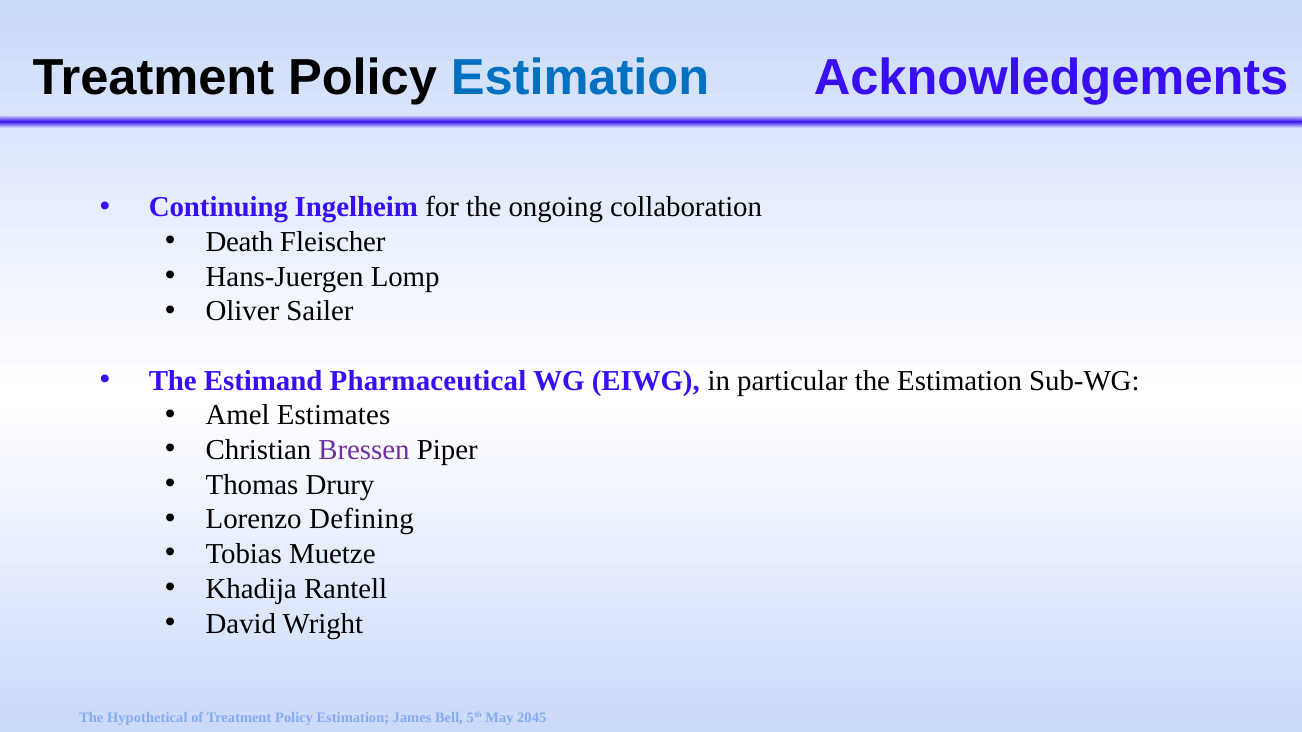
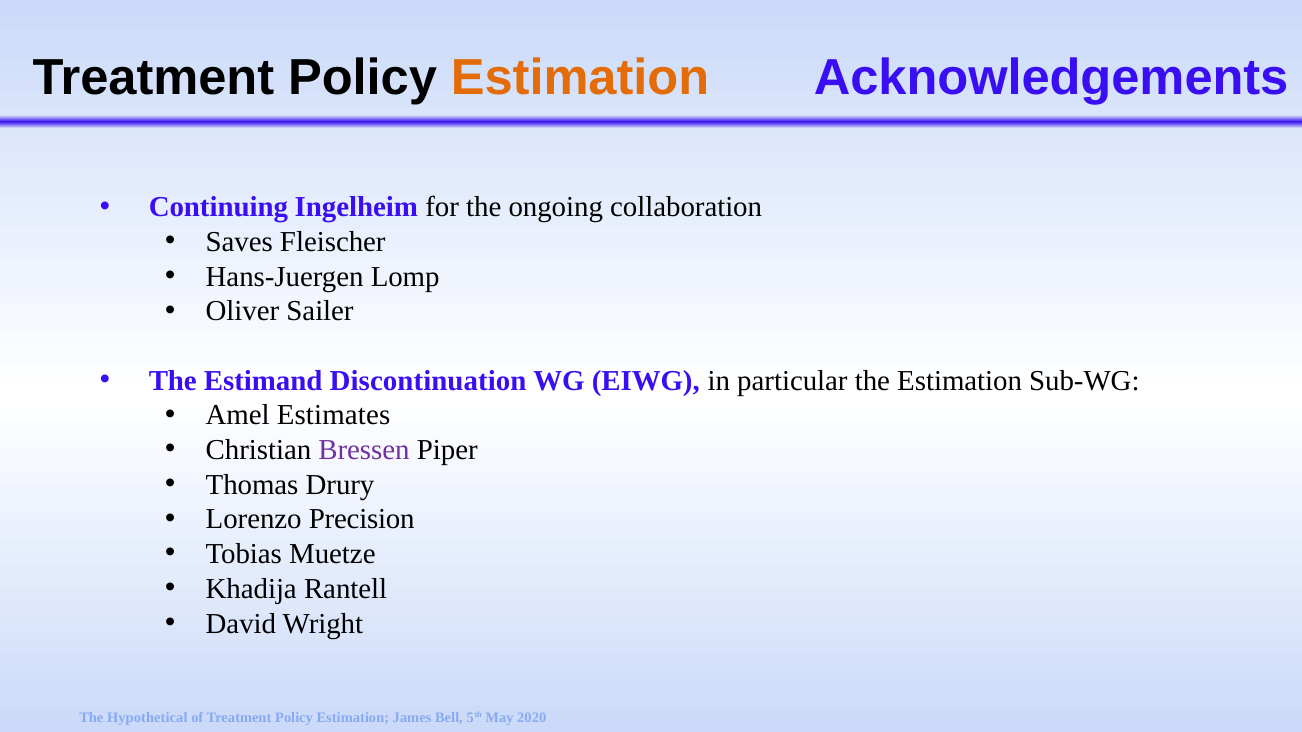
Estimation colour: blue -> orange (580, 77)
Death: Death -> Saves (239, 242)
Pharmaceutical: Pharmaceutical -> Discontinuation (428, 381)
Defining: Defining -> Precision (362, 520)
2045: 2045 -> 2020 (532, 718)
